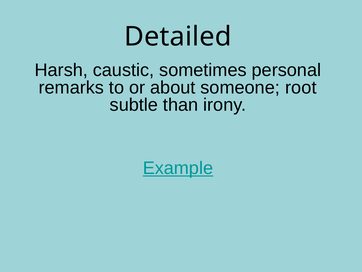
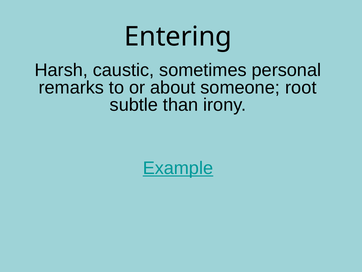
Detailed: Detailed -> Entering (178, 37)
